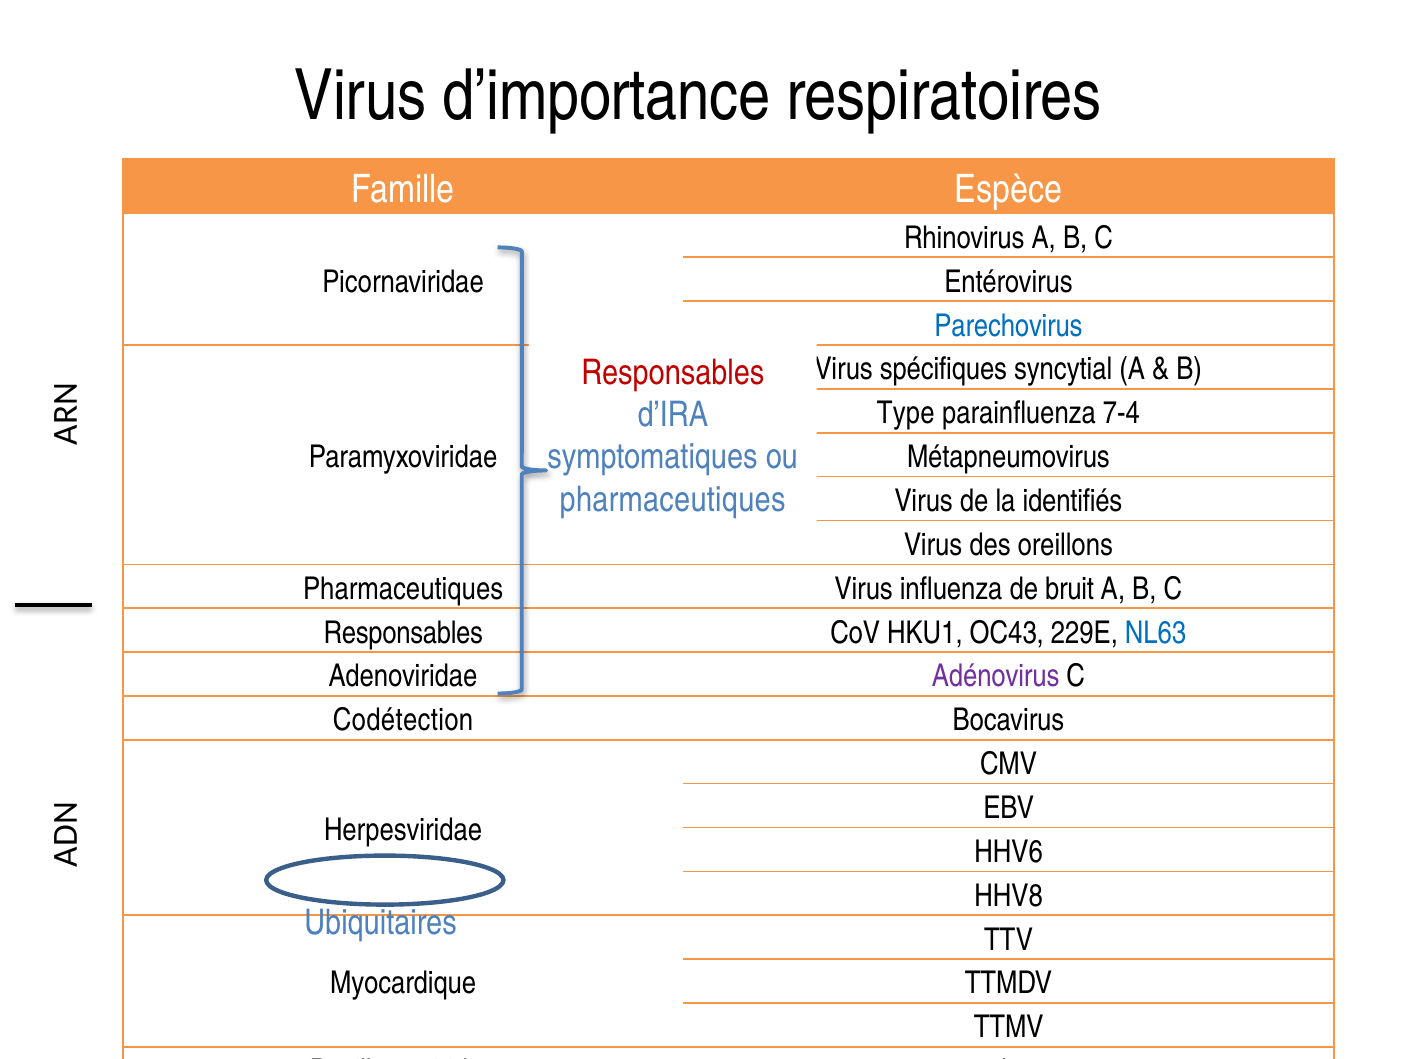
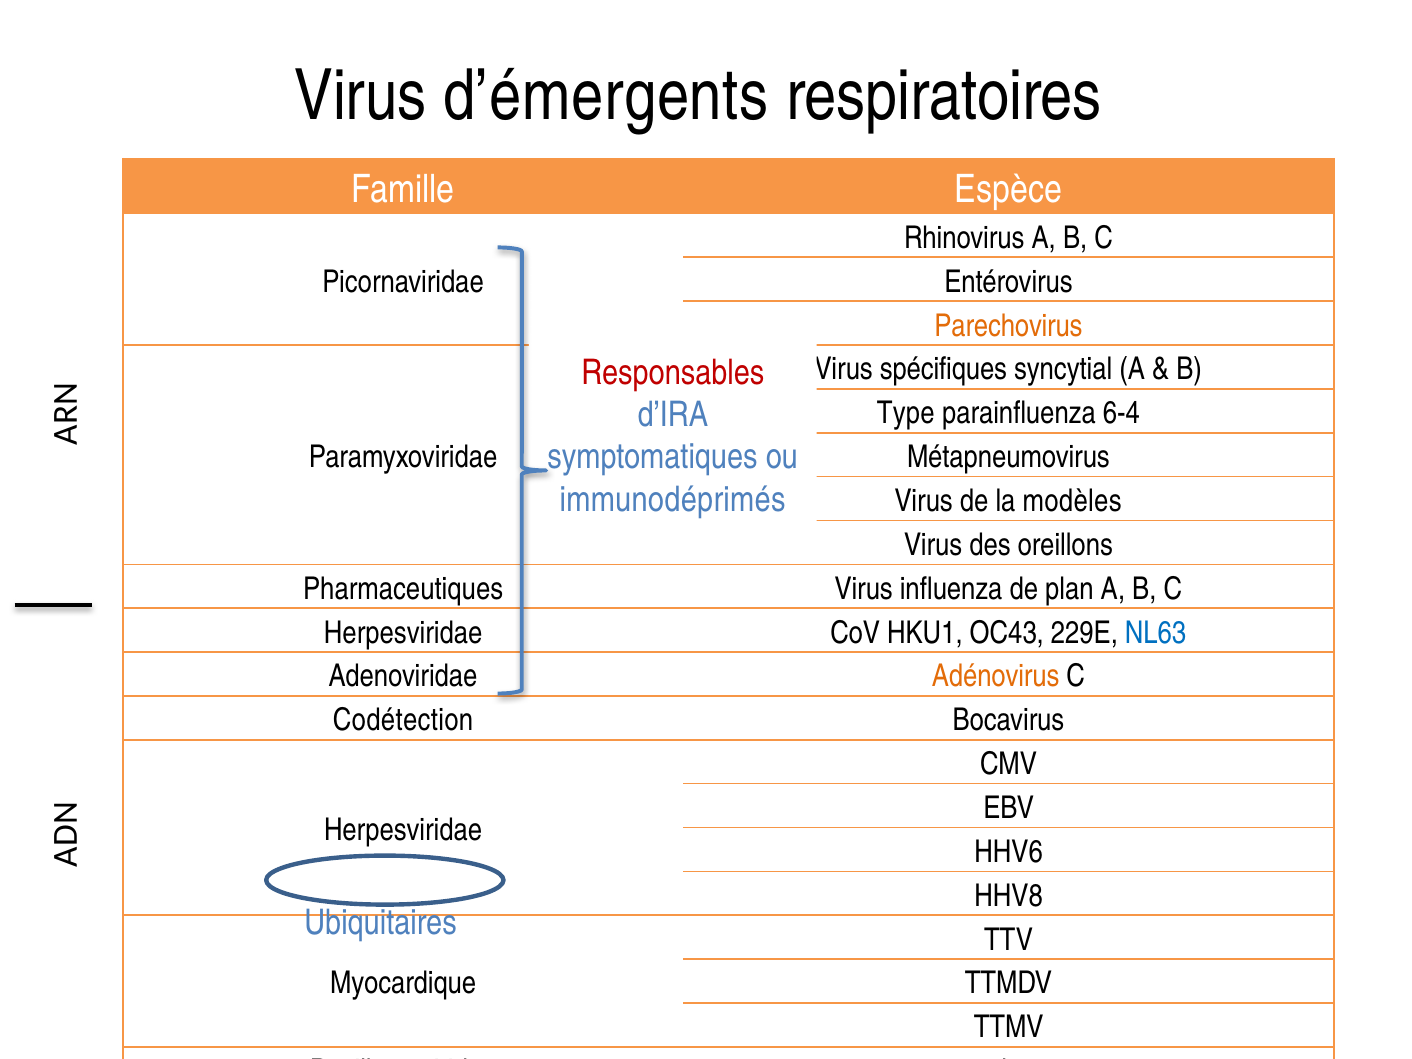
d’importance: d’importance -> d’émergents (606, 97)
Parechovirus colour: blue -> orange (1009, 326)
7-4: 7-4 -> 6-4 (1122, 413)
pharmaceutiques: pharmaceutiques -> immunodéprimés (673, 500)
identifiés: identifiés -> modèles (1072, 501)
bruit: bruit -> plan (1069, 589)
Responsables: Responsables -> Herpesviridae (403, 633)
Adénovirus colour: purple -> orange (996, 677)
